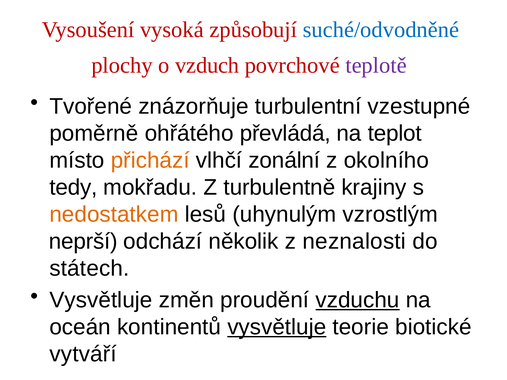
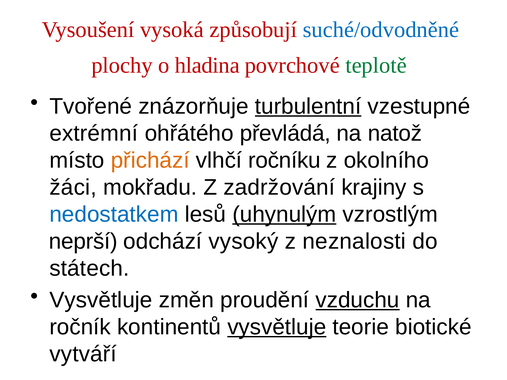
vzduch: vzduch -> hladina (207, 65)
teplotě colour: purple -> green (376, 65)
turbulentní underline: none -> present (308, 106)
poměrně: poměrně -> extrémní (94, 133)
teplot: teplot -> natož (395, 133)
zonální: zonální -> ročníku (284, 160)
tedy: tedy -> žáci (73, 187)
turbulentně: turbulentně -> zadržování (279, 187)
nedostatkem colour: orange -> blue (114, 215)
uhynulým underline: none -> present (284, 215)
několik: několik -> vysoký (243, 242)
oceán: oceán -> ročník (80, 327)
